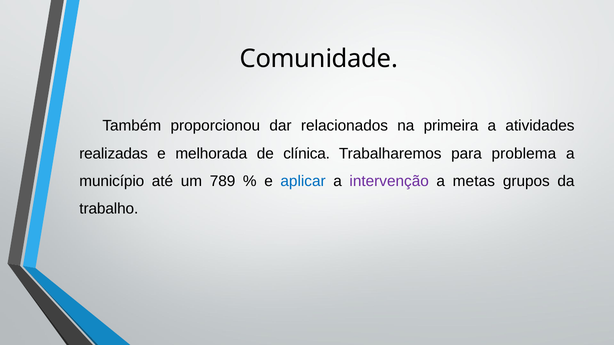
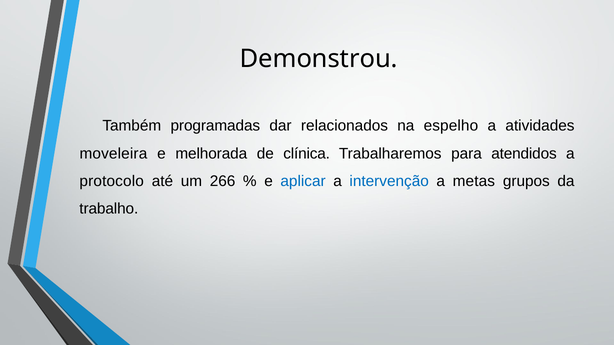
Comunidade: Comunidade -> Demonstrou (319, 59)
proporcionou: proporcionou -> programadas (215, 126)
primeira: primeira -> espelho (451, 126)
realizadas: realizadas -> moveleira (113, 154)
problema: problema -> atendidos (524, 154)
município: município -> protocolo (112, 181)
789: 789 -> 266 (223, 181)
intervenção colour: purple -> blue (389, 181)
